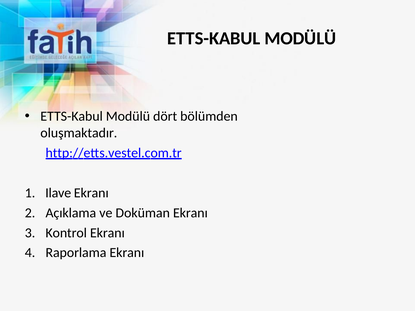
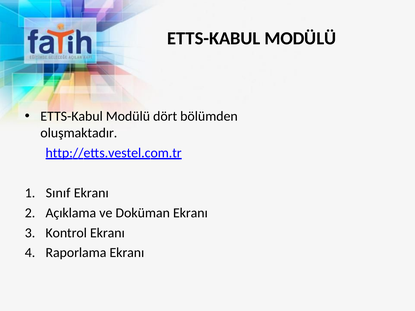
Ilave: Ilave -> Sınıf (58, 193)
